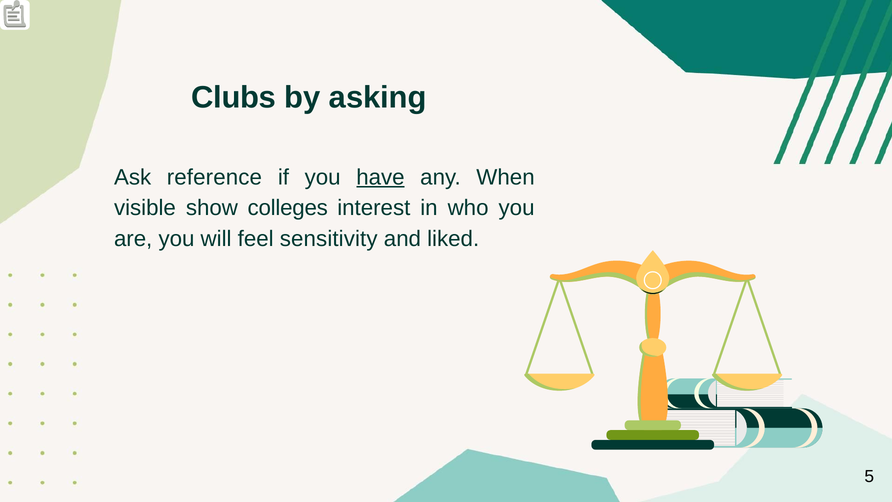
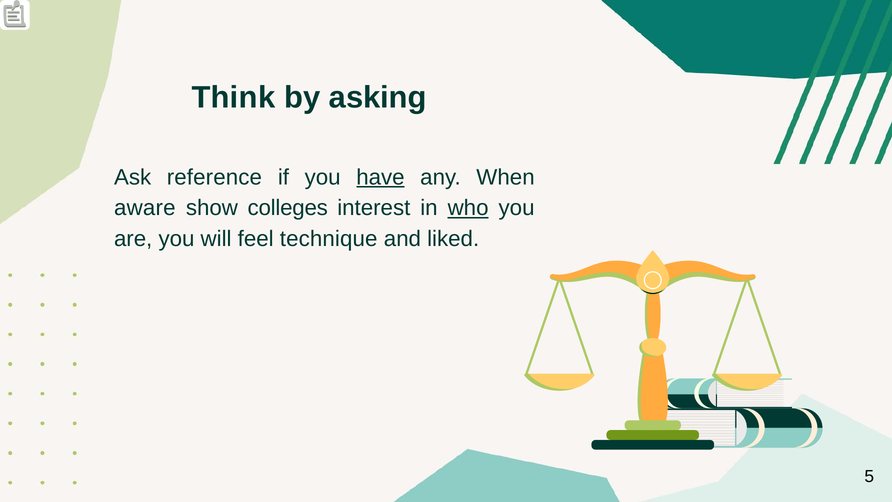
Clubs: Clubs -> Think (233, 98)
visible: visible -> aware (145, 208)
who underline: none -> present (468, 208)
sensitivity: sensitivity -> technique (329, 239)
